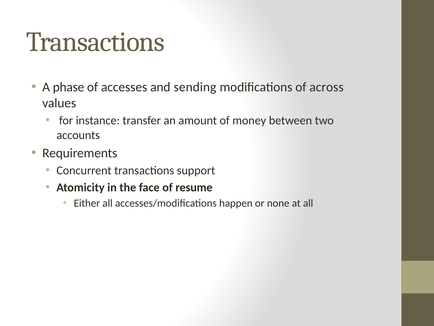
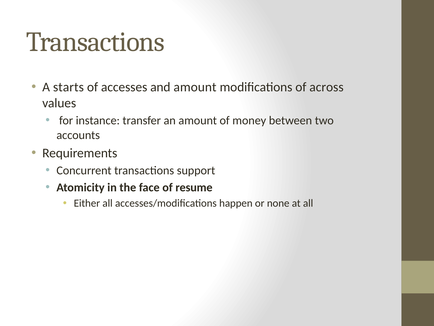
phase: phase -> starts (68, 87)
and sending: sending -> amount (195, 87)
